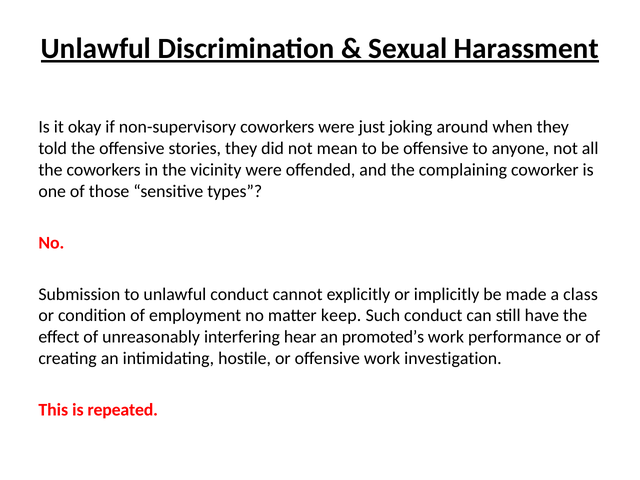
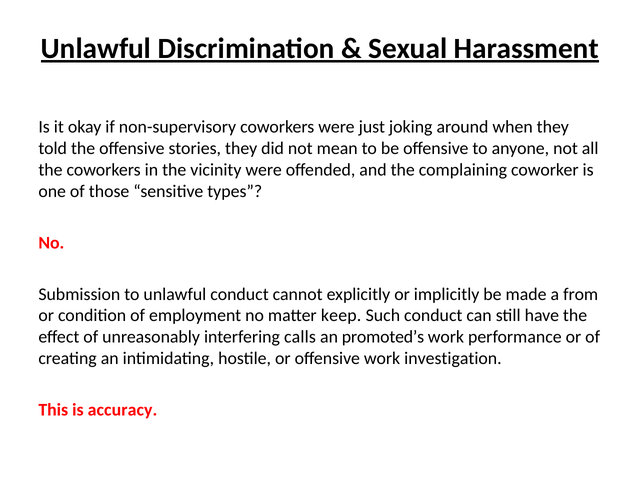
class: class -> from (581, 294)
hear: hear -> calls (300, 337)
repeated: repeated -> accuracy (123, 410)
